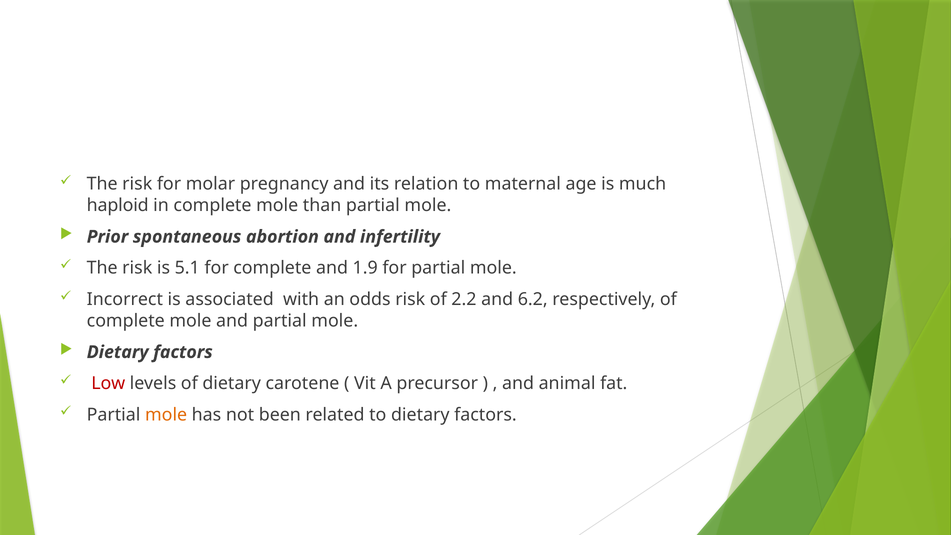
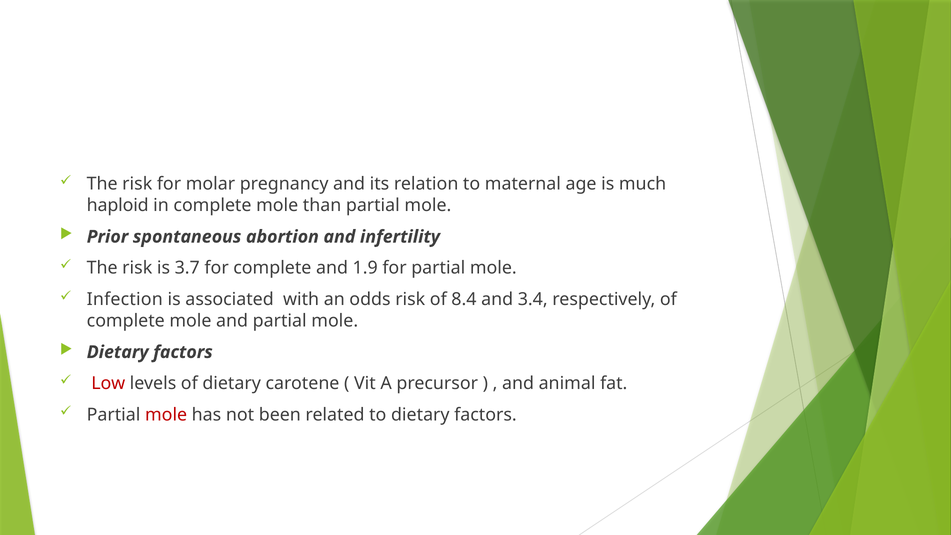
5.1: 5.1 -> 3.7 (187, 268)
Incorrect: Incorrect -> Infection (125, 299)
2.2: 2.2 -> 8.4 (464, 299)
6.2: 6.2 -> 3.4 (533, 299)
mole colour: orange -> red (166, 415)
